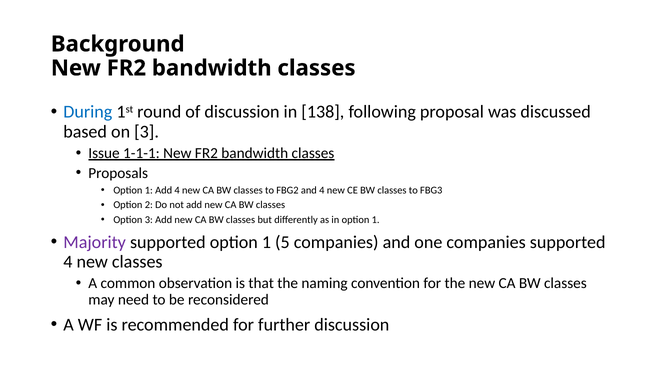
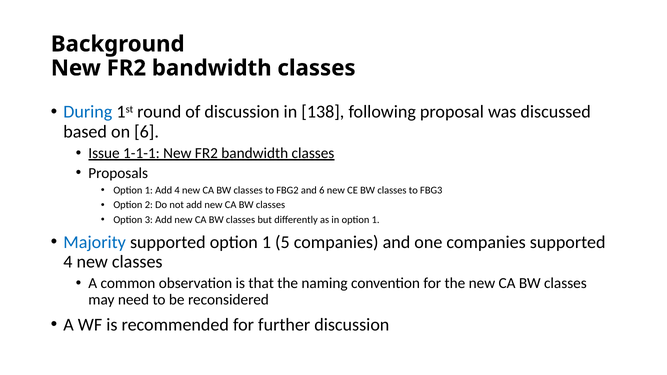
on 3: 3 -> 6 (147, 132)
and 4: 4 -> 6 (322, 190)
Majority colour: purple -> blue (95, 242)
